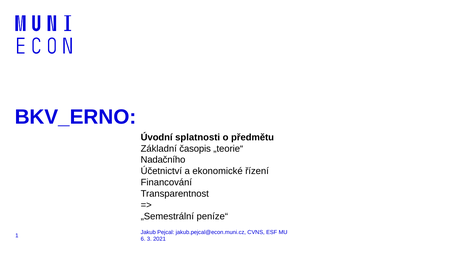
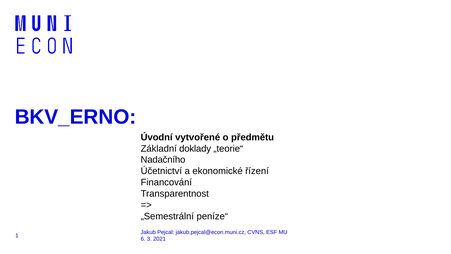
splatnosti: splatnosti -> vytvořené (198, 137)
časopis: časopis -> doklady (195, 148)
